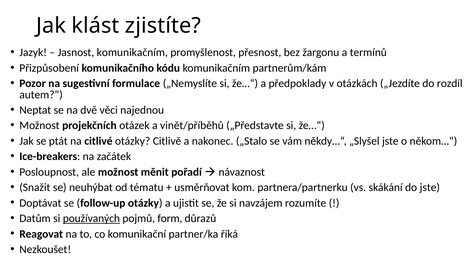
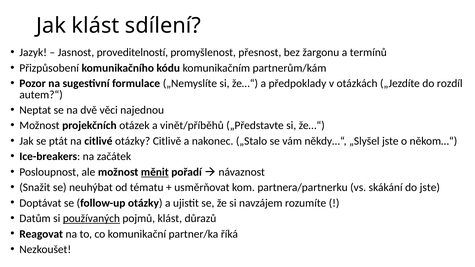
zjistíte: zjistíte -> sdílení (163, 26)
Jasnost komunikačním: komunikačním -> proveditelností (132, 53)
měnit underline: none -> present (155, 172)
pojmů form: form -> klást (170, 219)
